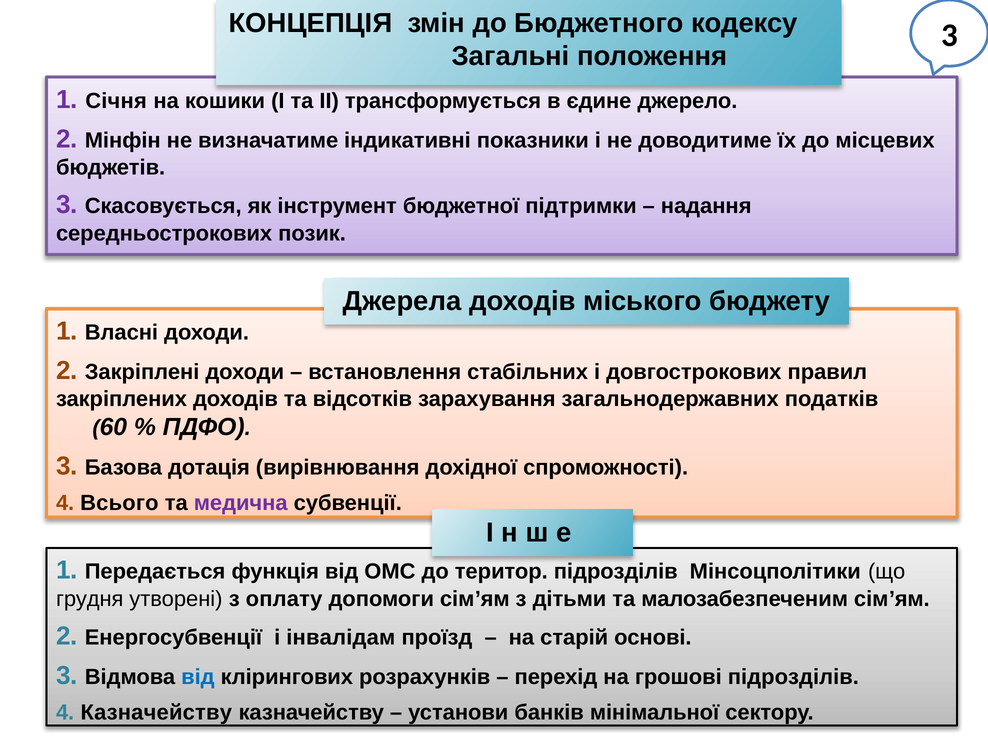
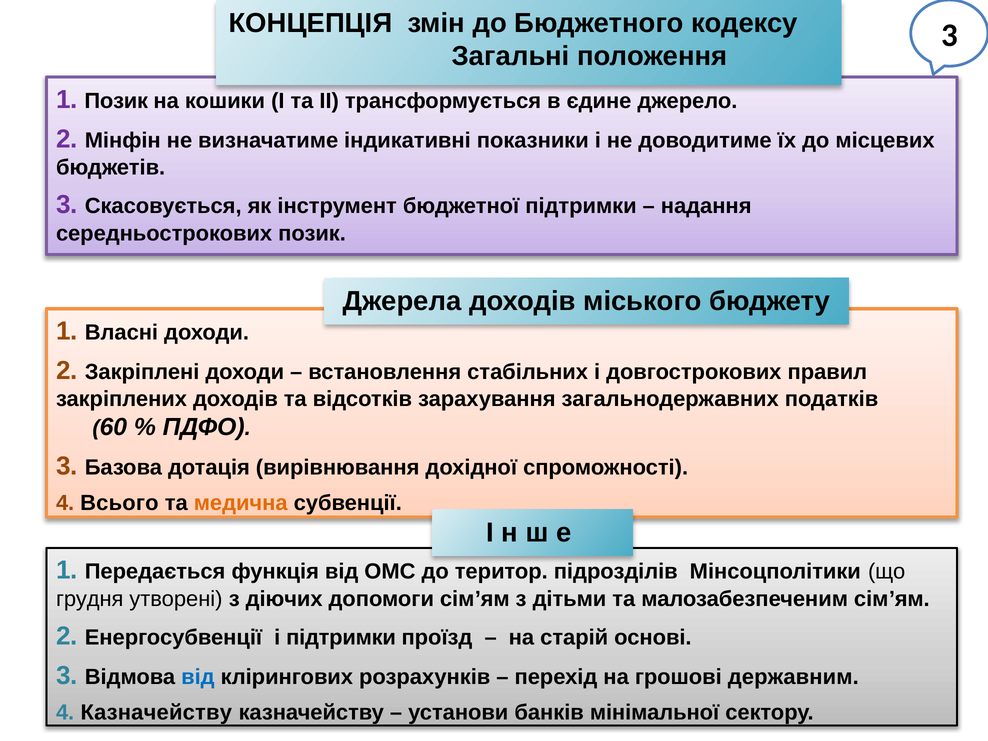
1 Січня: Січня -> Позик (116, 101)
медична colour: purple -> orange (241, 503)
оплату: оплату -> діючих (284, 599)
і інвалідам: інвалідам -> підтримки (341, 638)
грошові підрозділів: підрозділів -> державним (793, 677)
